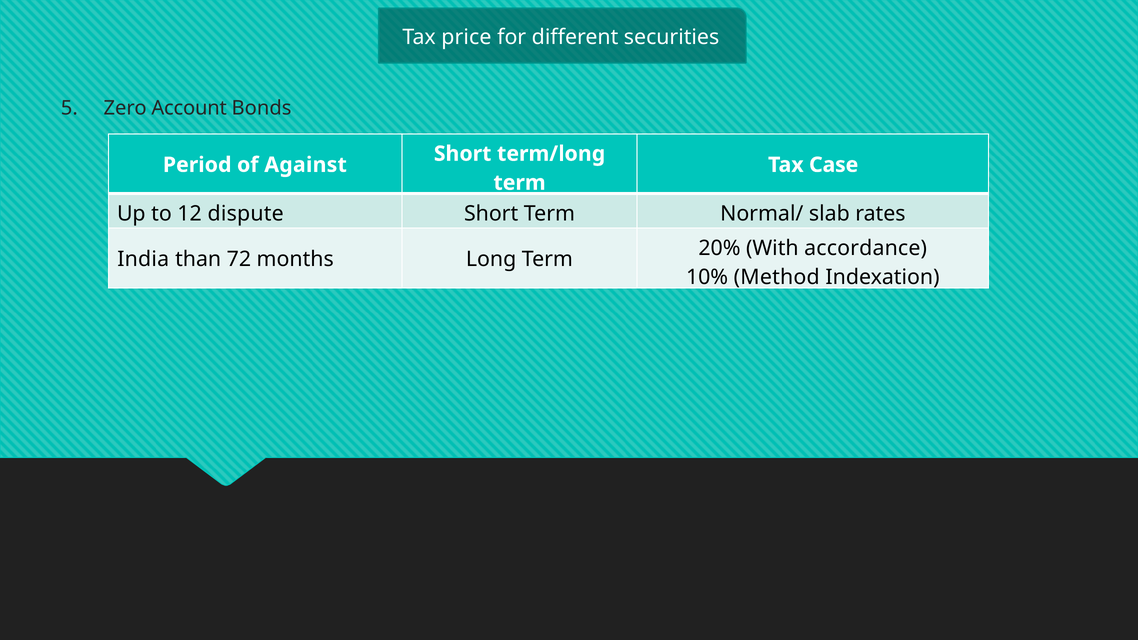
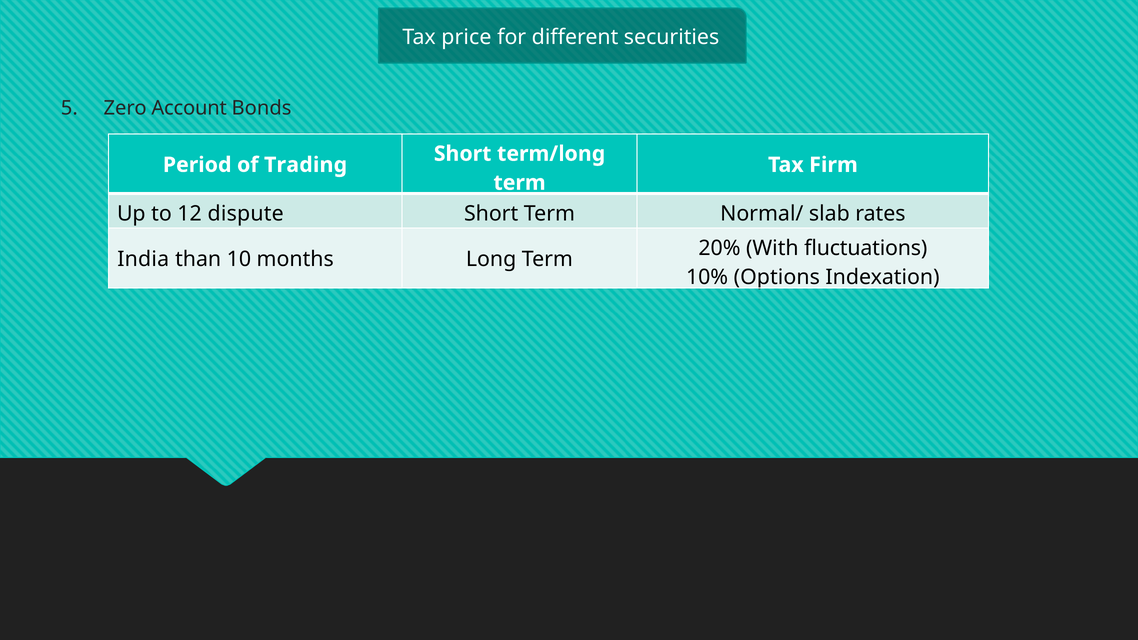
Against: Against -> Trading (306, 165)
Case: Case -> Firm (834, 165)
accordance: accordance -> fluctuations (866, 248)
72: 72 -> 10 (239, 259)
Method: Method -> Options (777, 277)
